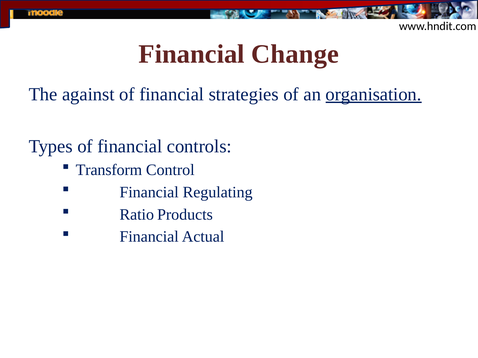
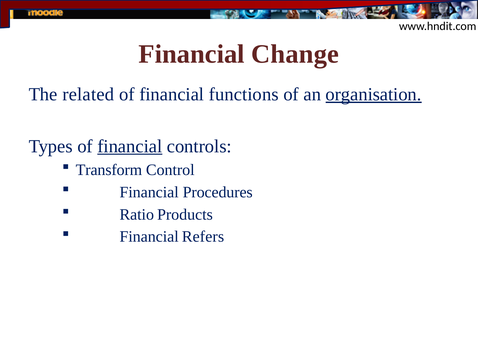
against: against -> related (88, 94)
strategies: strategies -> functions (244, 94)
financial underline: none -> present (130, 146)
Regulating: Regulating -> Procedures (218, 192)
Actual: Actual -> Refers (203, 237)
